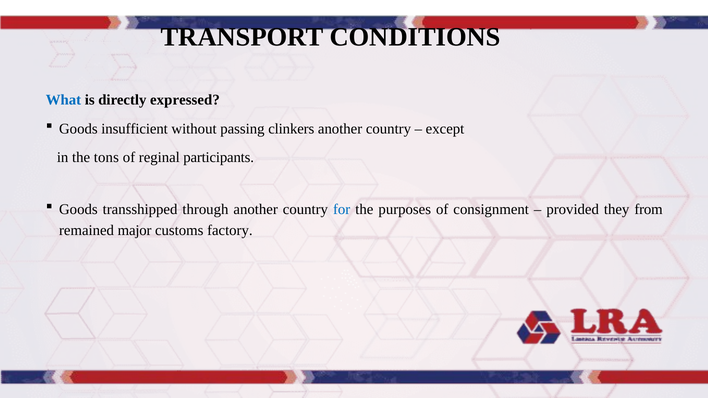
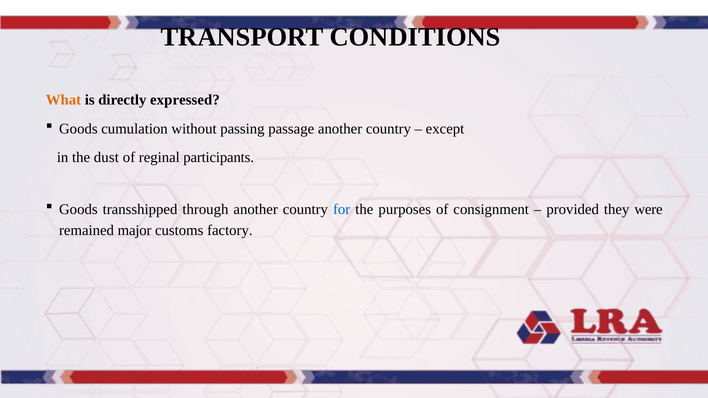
What colour: blue -> orange (63, 100)
insufficient: insufficient -> cumulation (135, 129)
clinkers: clinkers -> passage (291, 129)
tons: tons -> dust (106, 157)
from: from -> were (649, 209)
